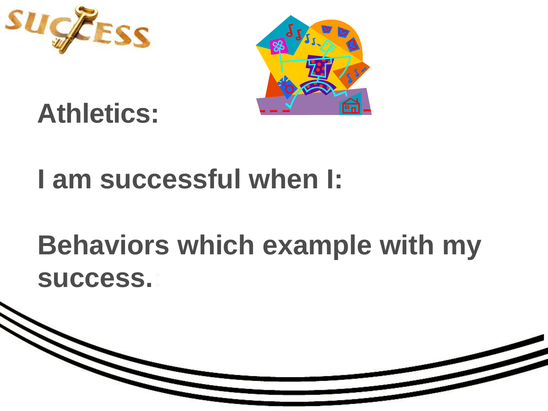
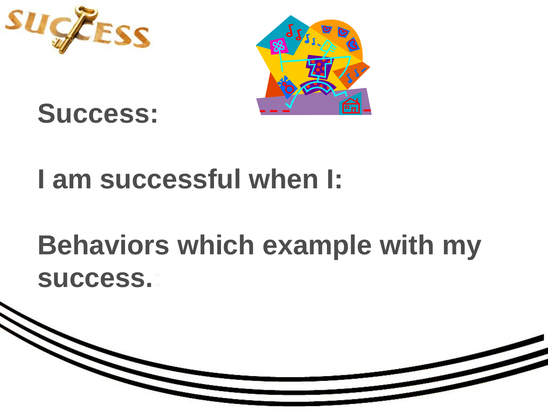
Athletics: Athletics -> Success (98, 114)
